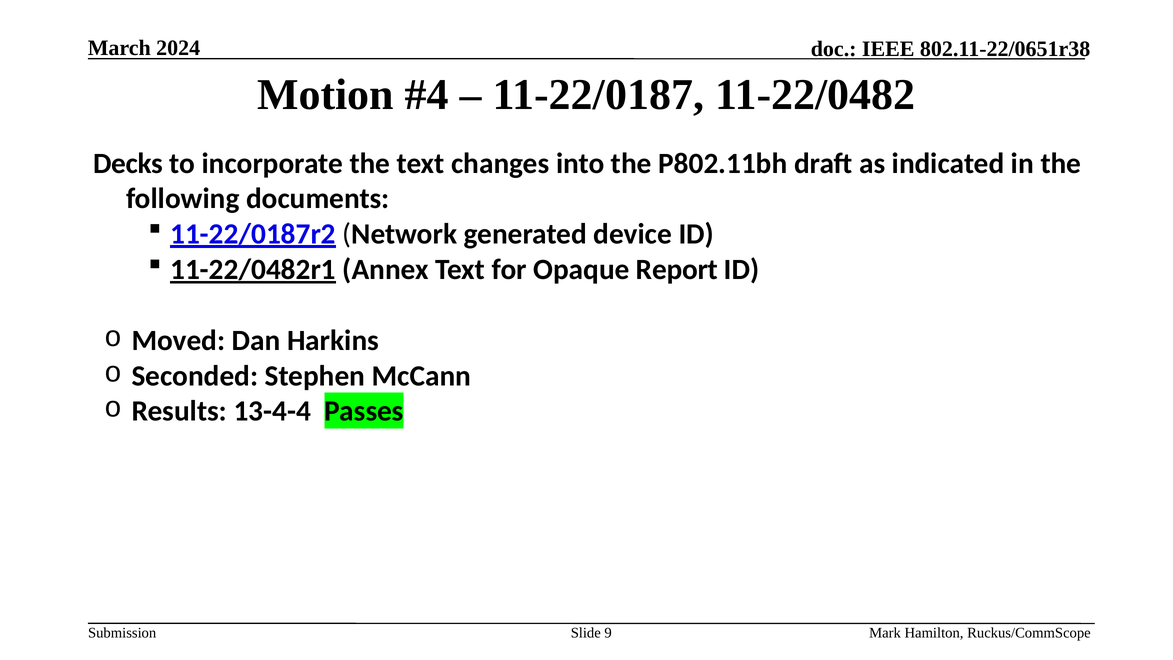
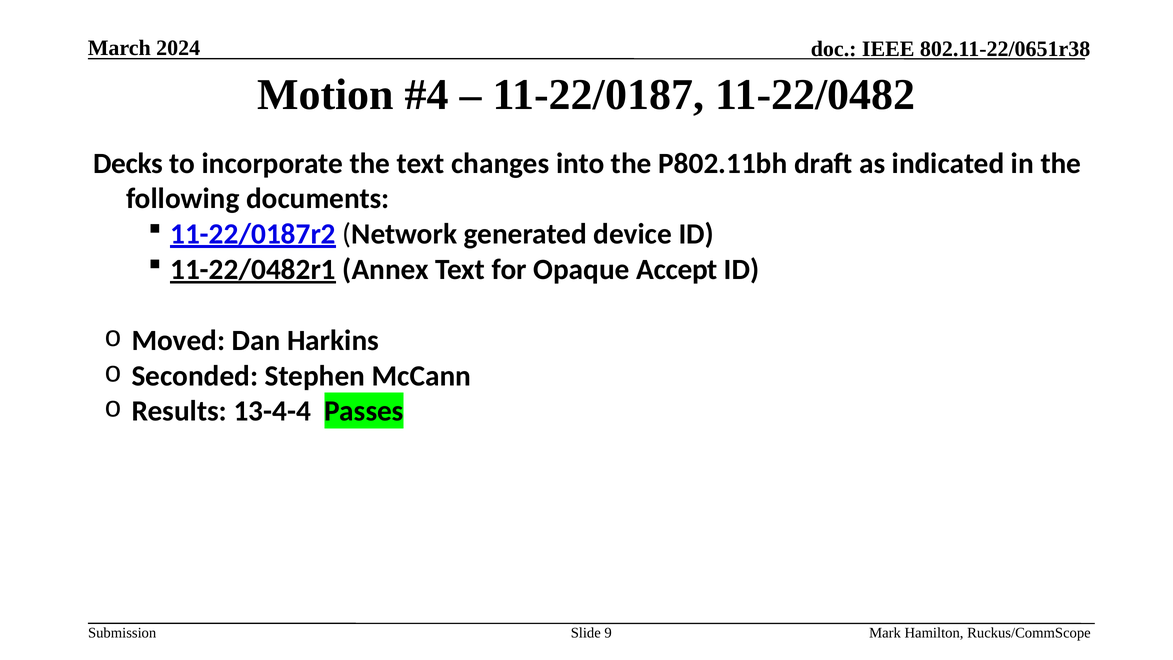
Report: Report -> Accept (677, 270)
